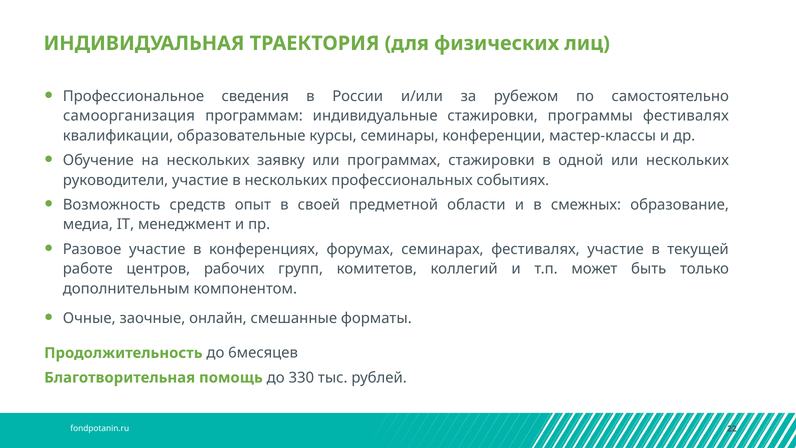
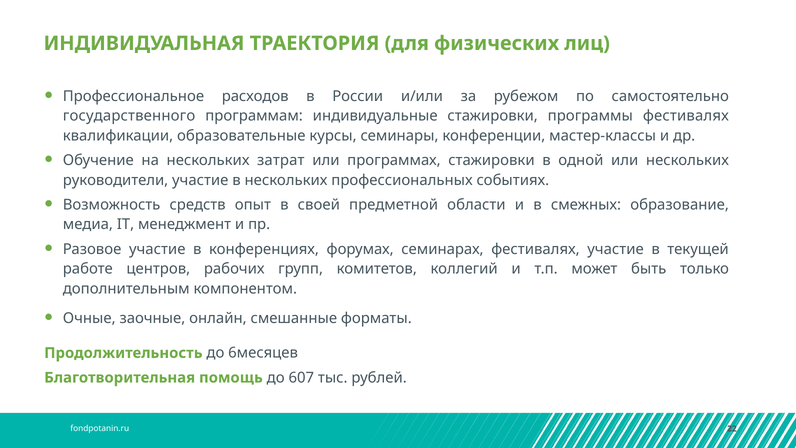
сведения: сведения -> расходов (255, 96)
самоорганизация: самоорганизация -> государственного (129, 116)
заявку: заявку -> затрат (281, 160)
330: 330 -> 607 (301, 377)
